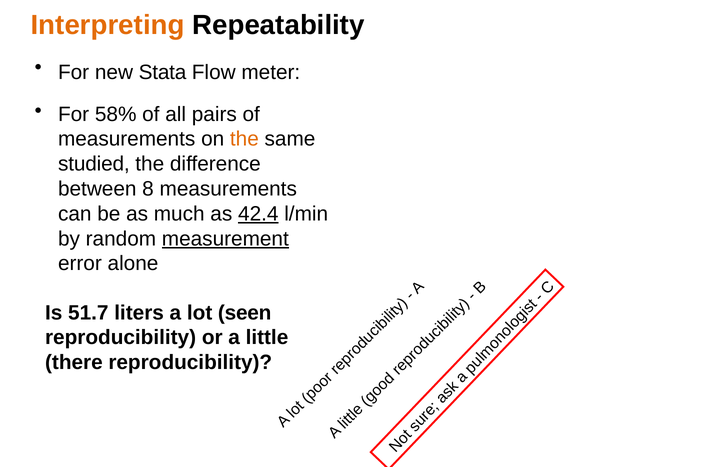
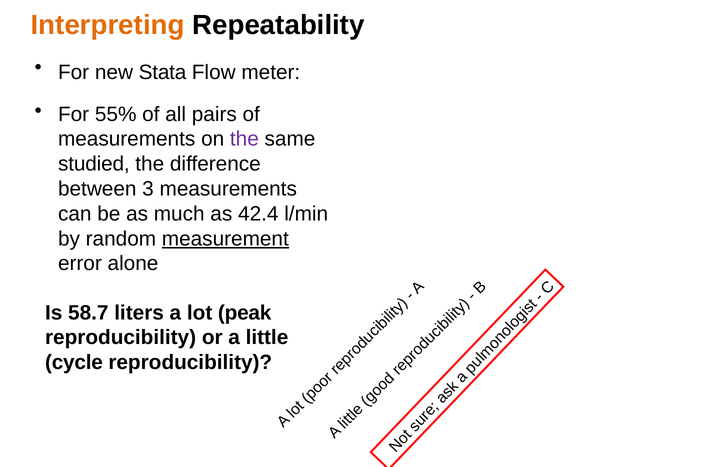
58%: 58% -> 55% (116, 114)
the colour: orange -> purple (244, 139)
8: 8 -> 3 (148, 189)
42.4 underline: present -> none (258, 214)
51.7: 51.7 -> 58.7 (88, 313)
seen: seen -> peak (245, 313)
there: there -> cycle (74, 363)
